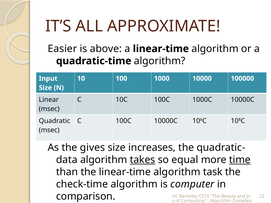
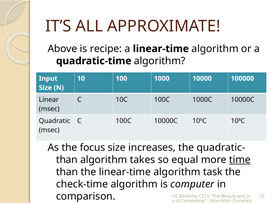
Easier: Easier -> Above (62, 49)
above: above -> recipe (106, 49)
gives: gives -> focus (93, 148)
data: data -> than (67, 160)
takes underline: present -> none (143, 160)
